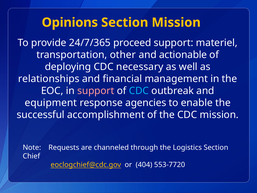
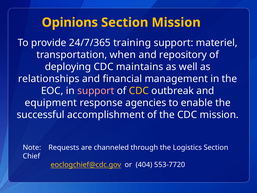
proceed: proceed -> training (132, 43)
other: other -> when (123, 55)
actionable: actionable -> repository (183, 55)
necessary: necessary -> maintains (140, 67)
CDC colour: light blue -> yellow (139, 91)
